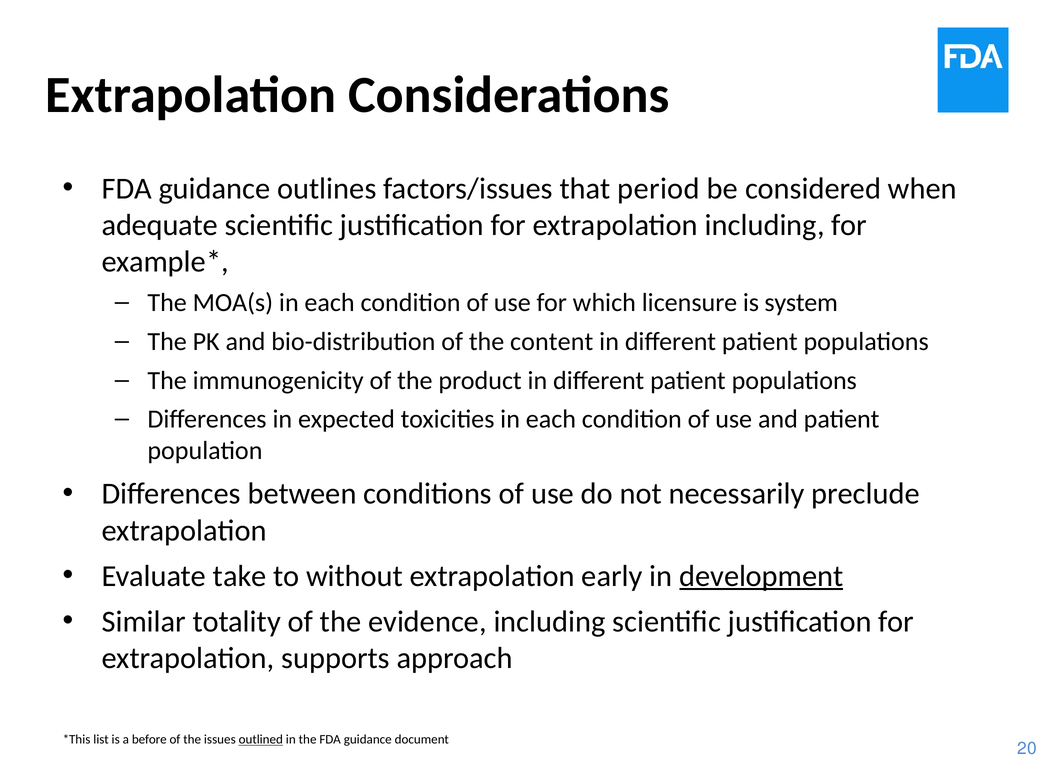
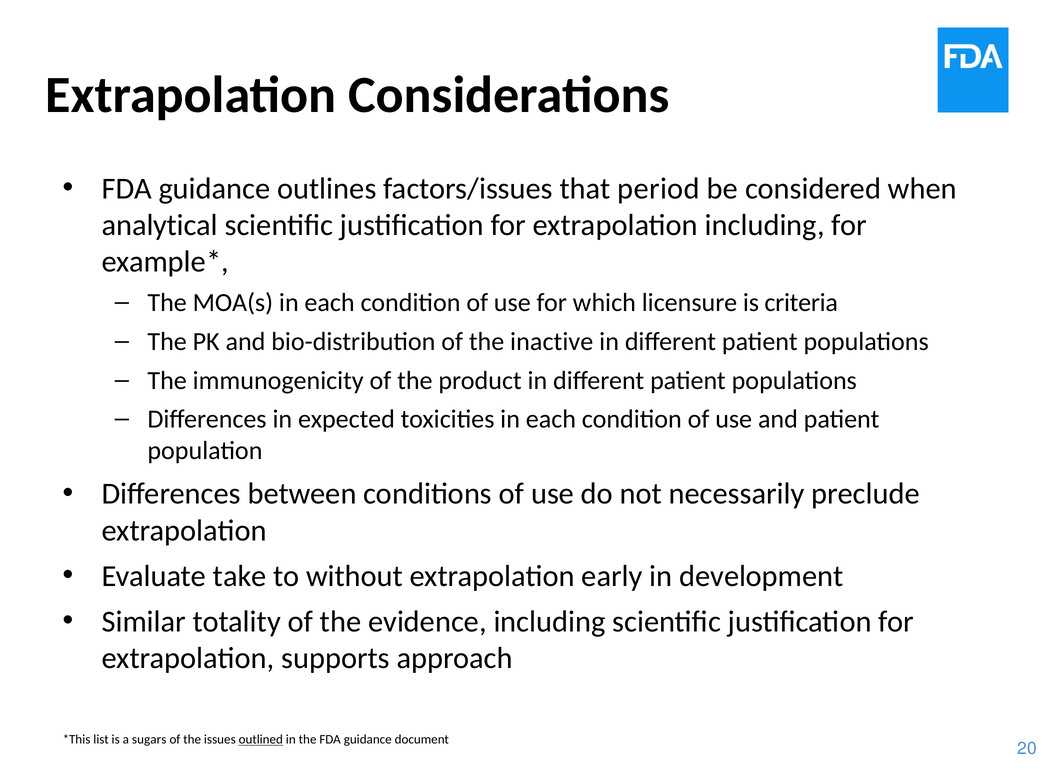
adequate: adequate -> analytical (160, 225)
system: system -> criteria (801, 303)
content: content -> inactive (552, 342)
development underline: present -> none (761, 576)
before: before -> sugars (149, 740)
